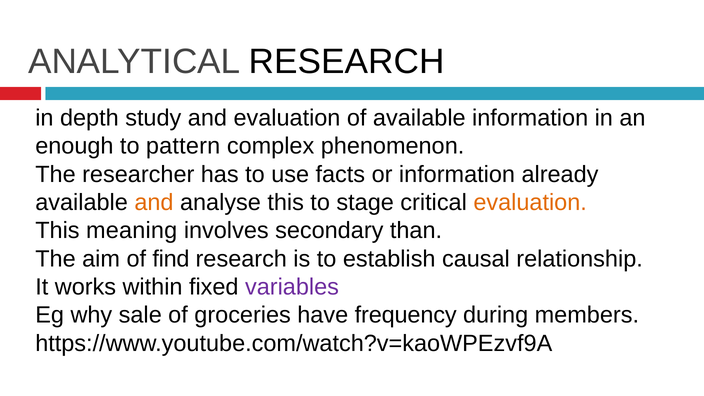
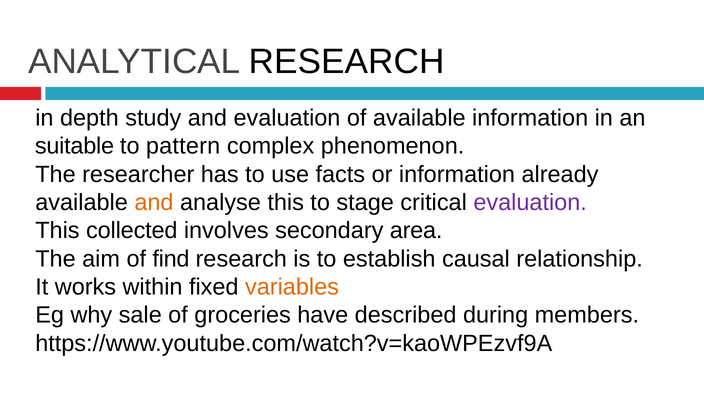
enough: enough -> suitable (75, 146)
evaluation colour: orange -> purple (530, 202)
meaning: meaning -> collected (132, 231)
than: than -> area (416, 231)
variables colour: purple -> orange (292, 287)
frequency: frequency -> described (406, 315)
